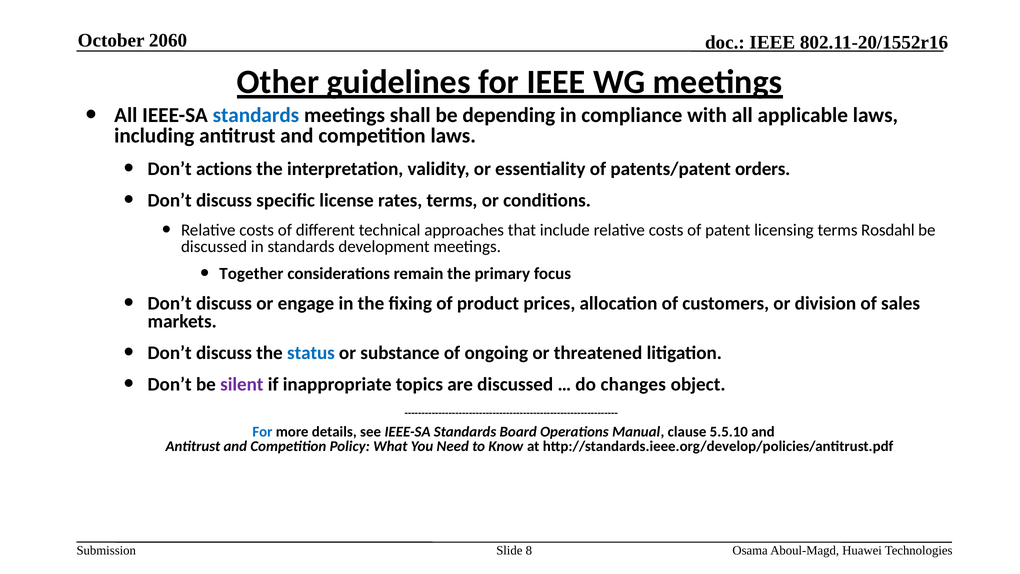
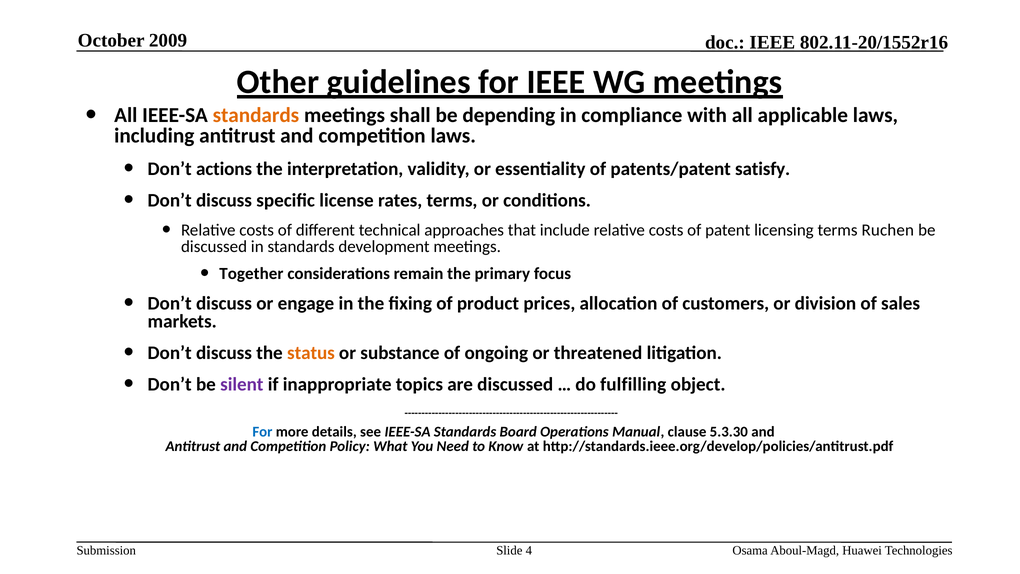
2060: 2060 -> 2009 (168, 41)
standards colour: blue -> orange (256, 115)
orders: orders -> satisfy (763, 169)
Rosdahl: Rosdahl -> Ruchen (888, 230)
status colour: blue -> orange (311, 353)
changes: changes -> fulfilling (633, 384)
5.5.10: 5.5.10 -> 5.3.30 (729, 432)
8: 8 -> 4 (529, 550)
